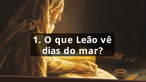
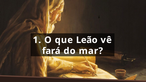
dias: dias -> fará (51, 51)
